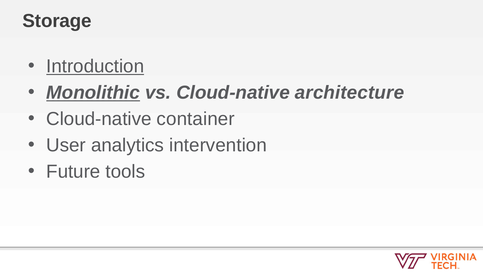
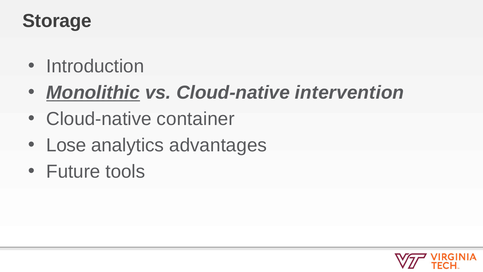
Introduction underline: present -> none (95, 66)
architecture: architecture -> intervention (350, 93)
User: User -> Lose (66, 145)
intervention: intervention -> advantages (218, 145)
